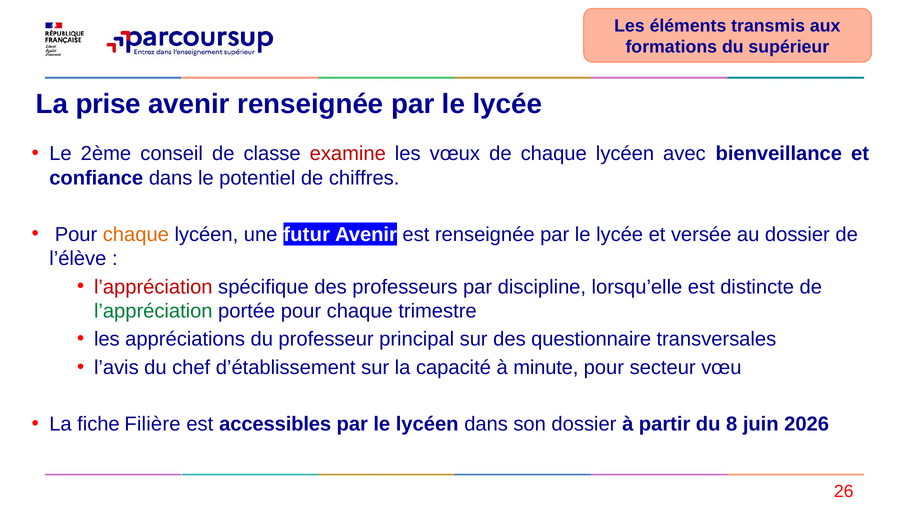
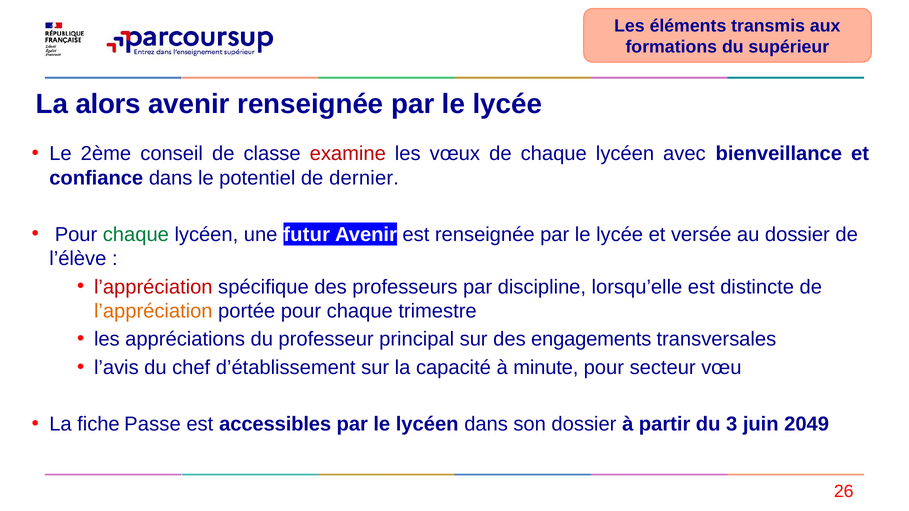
prise: prise -> alors (108, 104)
chiffres: chiffres -> dernier (364, 178)
chaque colour: orange -> green (136, 235)
l’appréciation colour: green -> orange (153, 311)
questionnaire: questionnaire -> engagements (591, 340)
Filière: Filière -> Passe (153, 424)
8: 8 -> 3 (732, 424)
2026: 2026 -> 2049 (807, 424)
